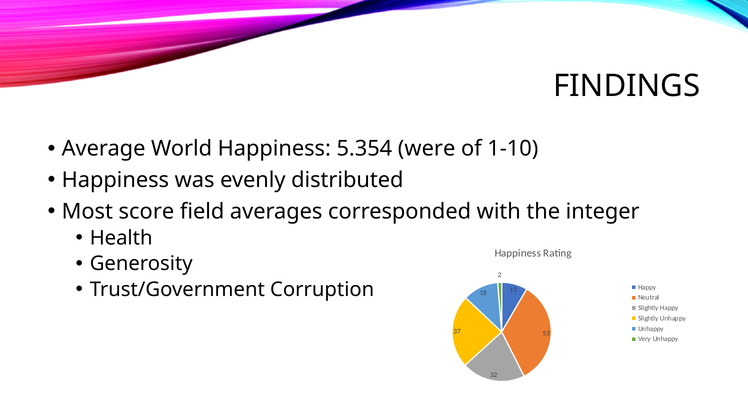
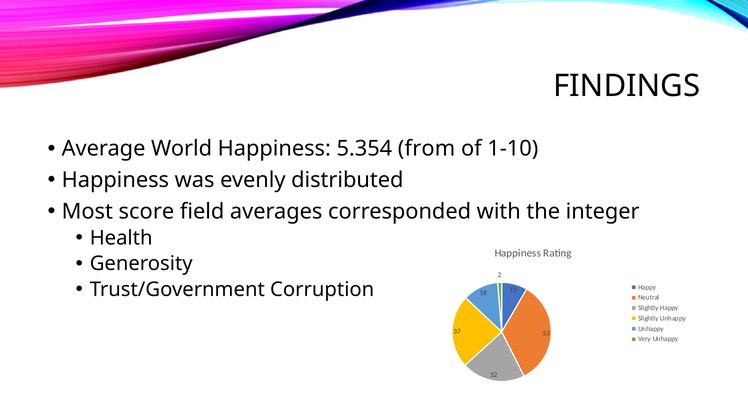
were: were -> from (427, 149)
